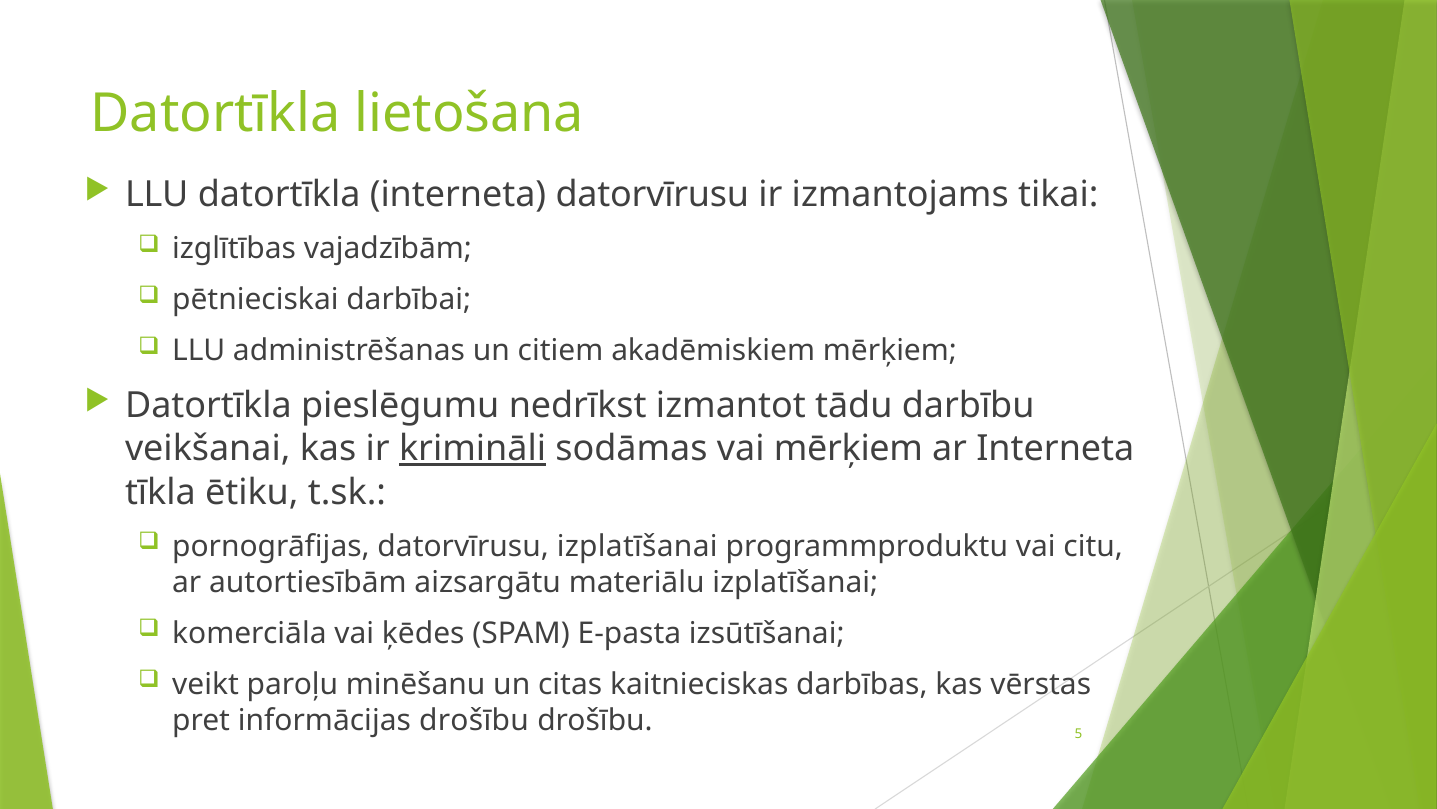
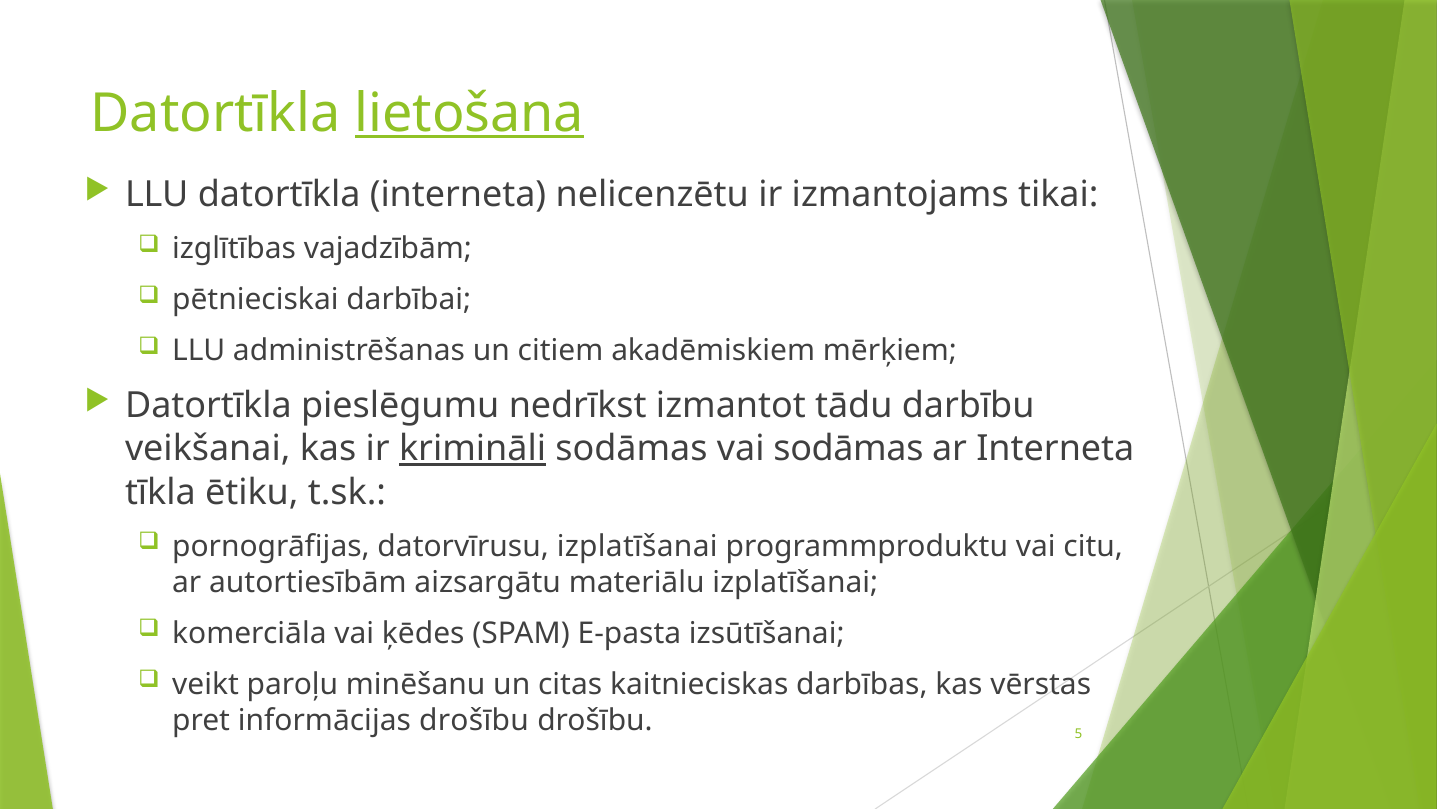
lietošana underline: none -> present (469, 113)
interneta datorvīrusu: datorvīrusu -> nelicenzētu (652, 195)
vai mērķiem: mērķiem -> sodāmas (848, 449)
